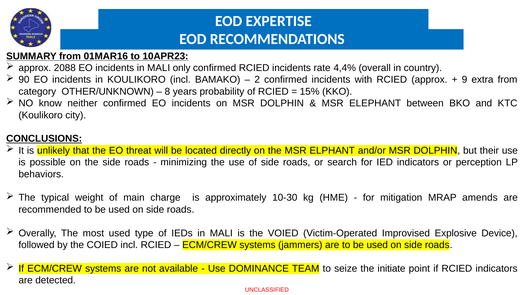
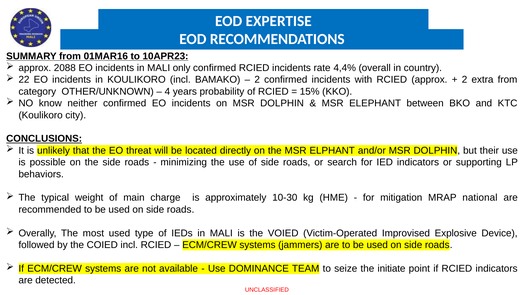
90: 90 -> 22 (24, 80)
9: 9 -> 2 (465, 80)
8: 8 -> 4 (167, 91)
perception: perception -> supporting (479, 162)
amends: amends -> national (480, 198)
